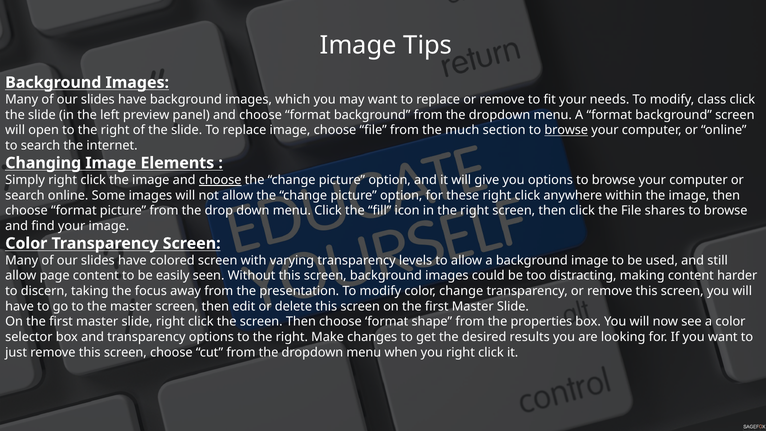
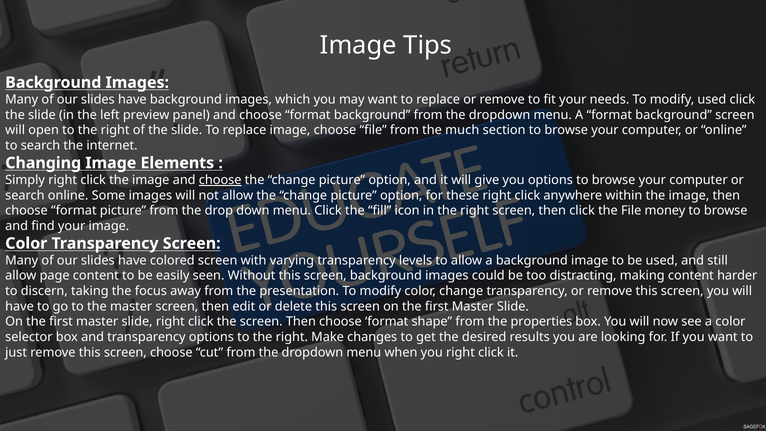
modify class: class -> used (712, 100)
browse underline: present -> none (566, 130)
shares: shares -> money (665, 211)
